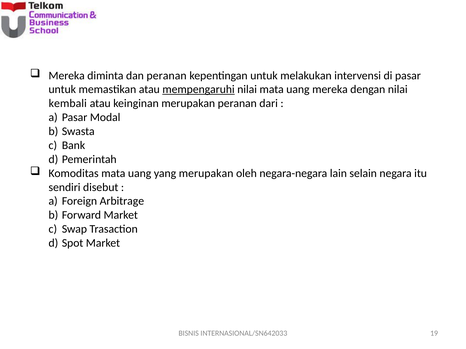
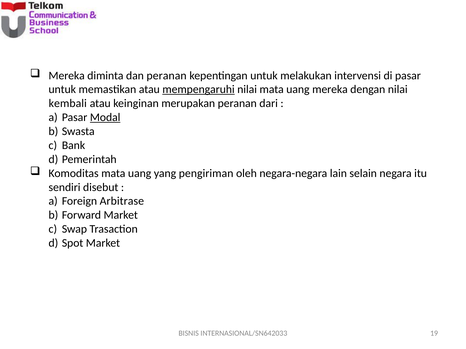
Modal underline: none -> present (105, 118)
yang merupakan: merupakan -> pengiriman (206, 173)
Arbitrage: Arbitrage -> Arbitrase (122, 201)
